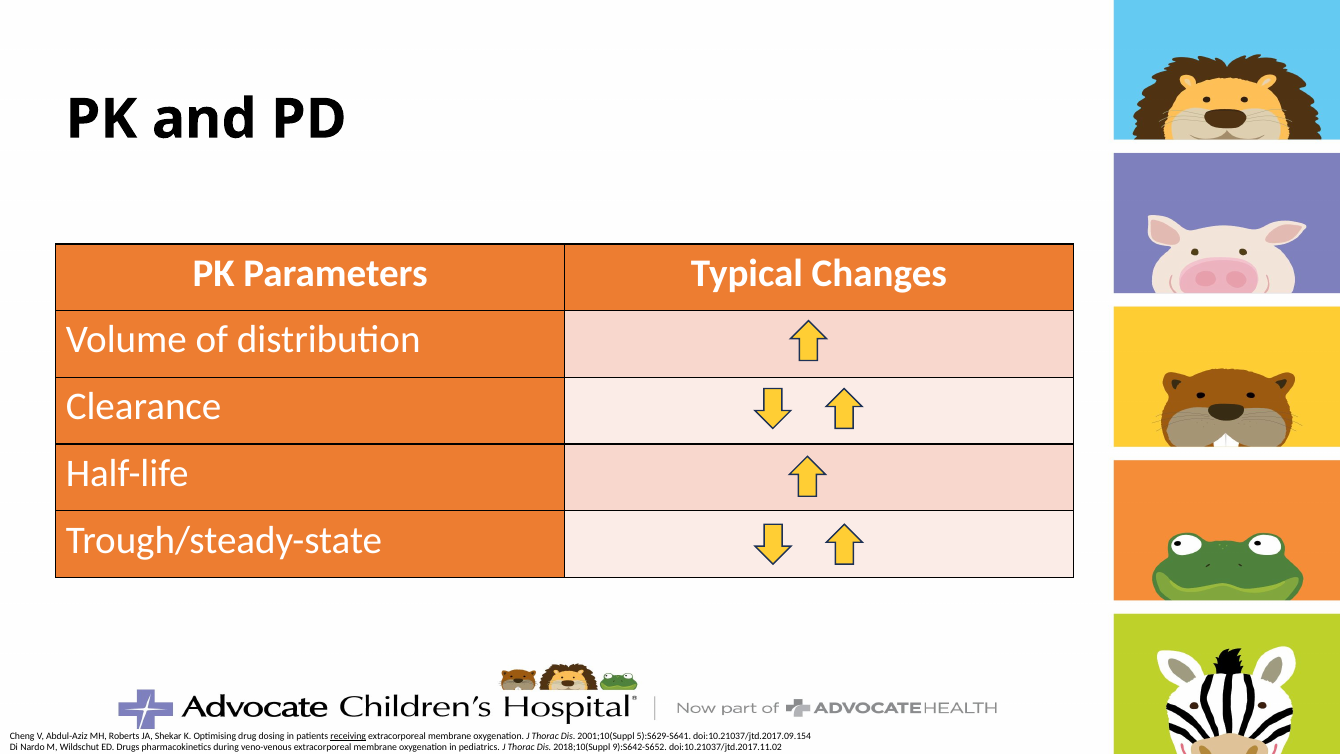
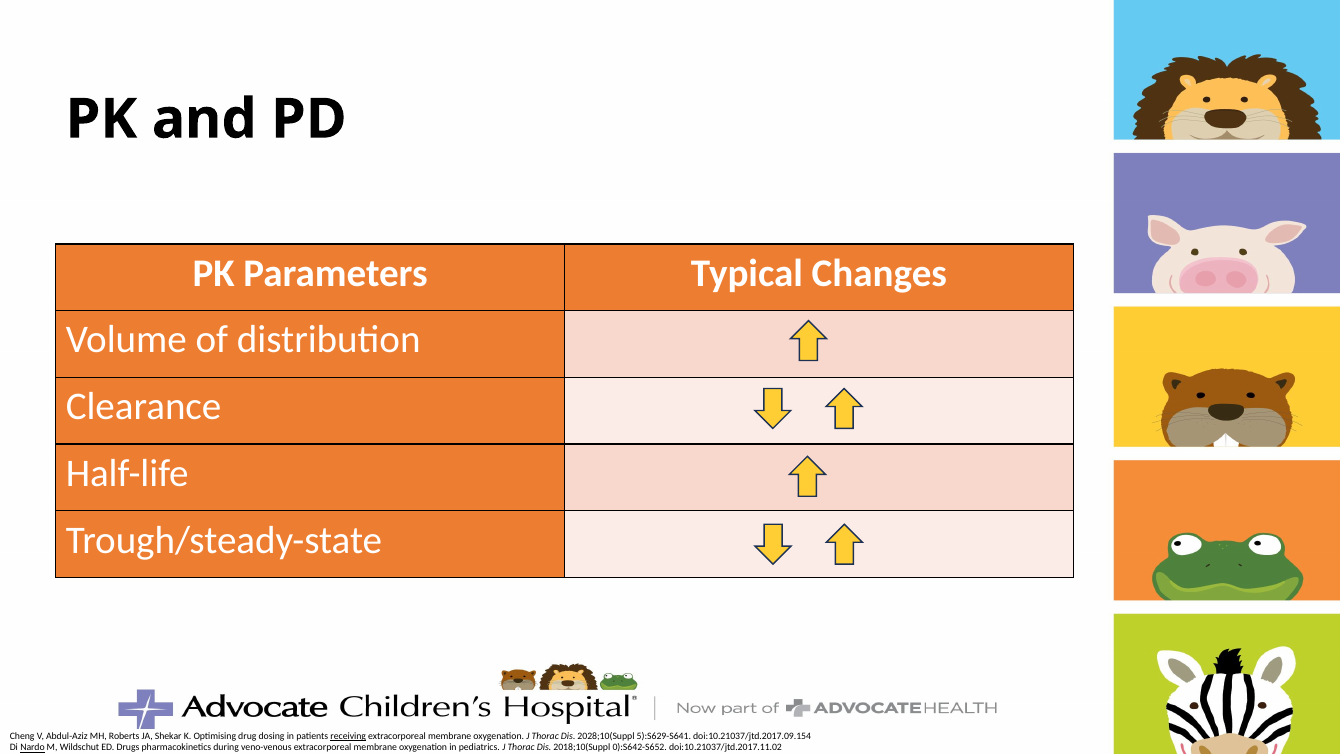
2001;10(Suppl: 2001;10(Suppl -> 2028;10(Suppl (606, 736)
Nardo underline: none -> present (32, 747)
9):S642-S652: 9):S642-S652 -> 0):S642-S652 (640, 747)
